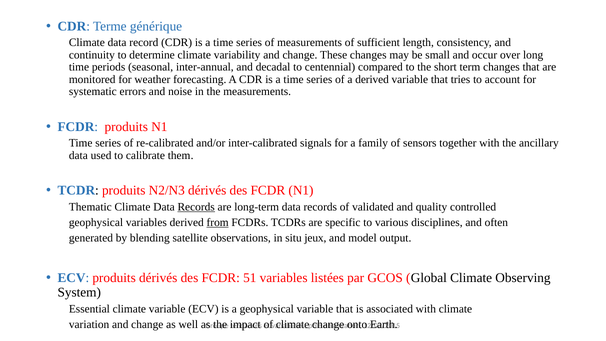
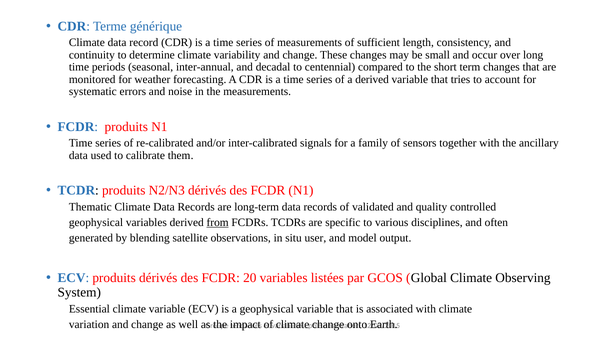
Records underline: present -> none (196, 207)
jeux: jeux -> user (315, 238)
51: 51 -> 20 (250, 278)
